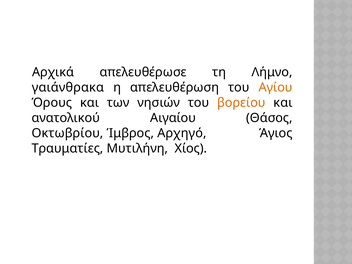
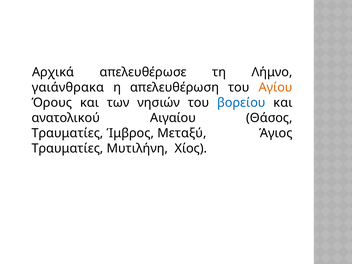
βορείου colour: orange -> blue (241, 103)
Οκτωβρίου: Οκτωβρίου -> Τραυματίες (68, 133)
Αρχηγό: Αρχηγό -> Μεταξύ (182, 133)
